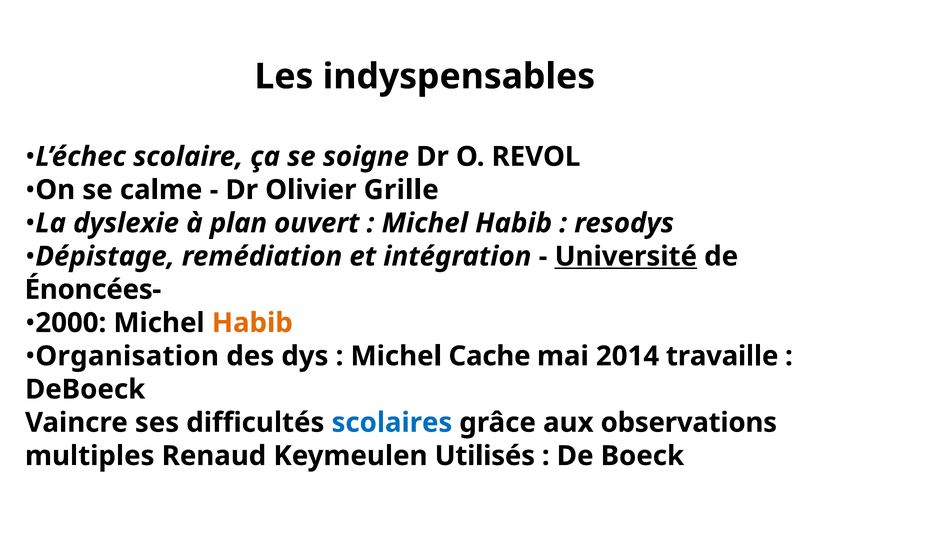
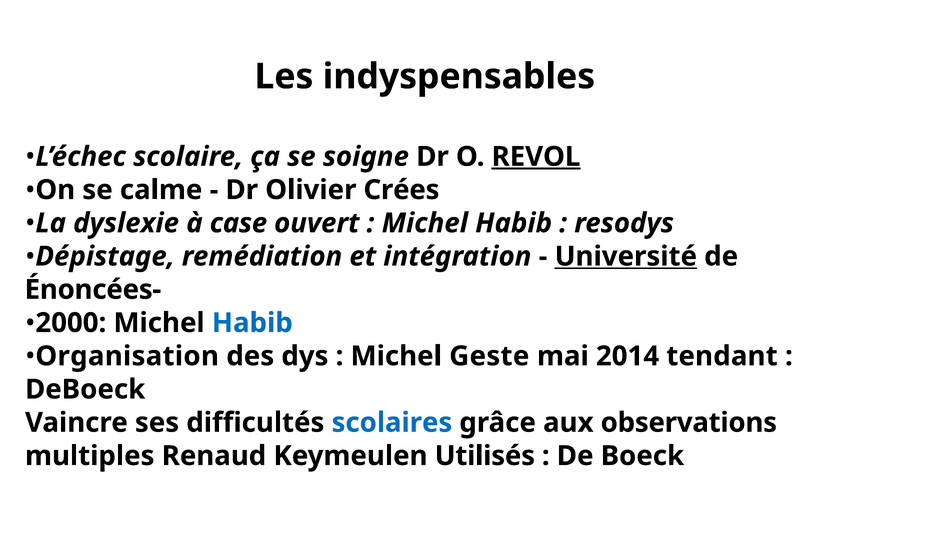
REVOL underline: none -> present (536, 157)
Grille: Grille -> Crées (401, 190)
plan: plan -> case (238, 223)
Habib colour: orange -> blue (252, 323)
Cache: Cache -> Geste (489, 356)
travaille: travaille -> tendant (722, 356)
